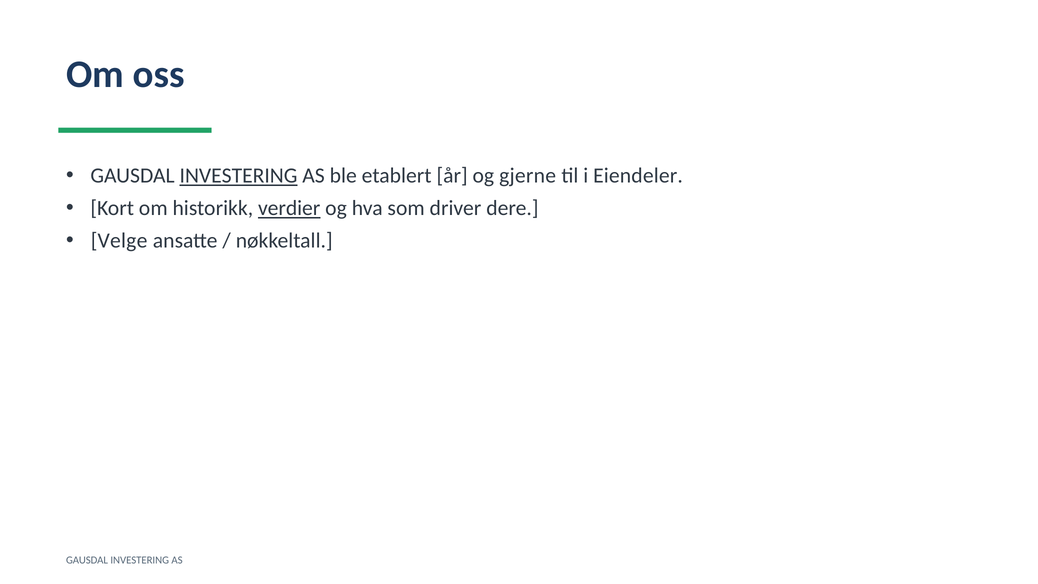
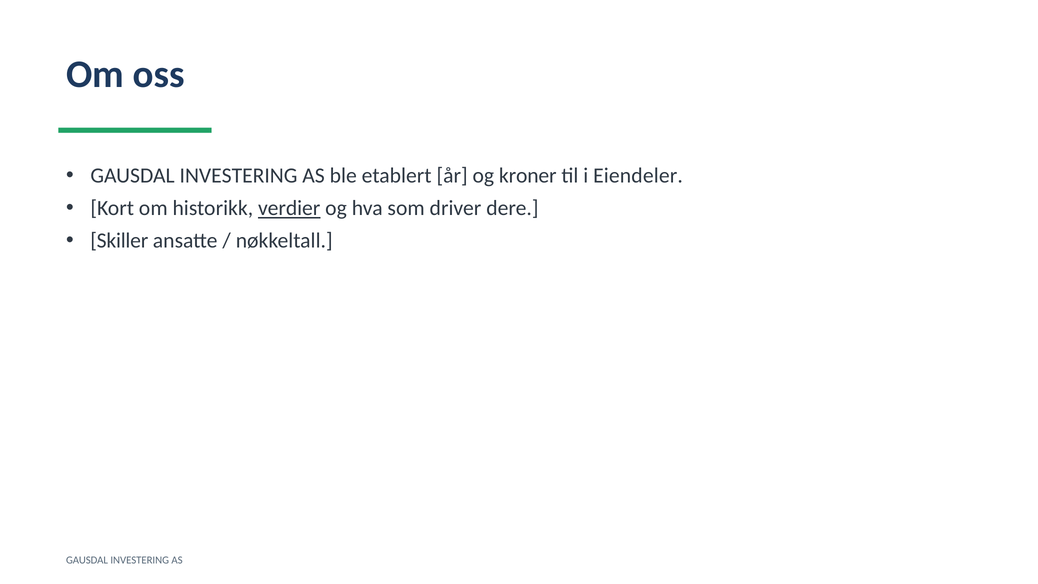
INVESTERING underline: present -> none (239, 176)
gjerne: gjerne -> kroner (528, 176)
Velge: Velge -> Skiller (119, 241)
